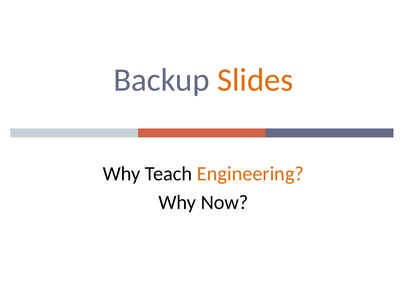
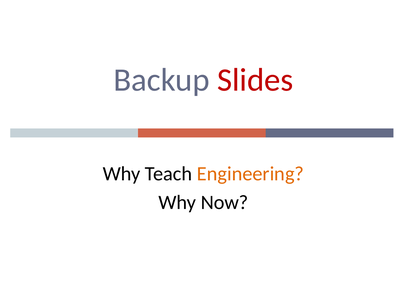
Slides colour: orange -> red (255, 80)
